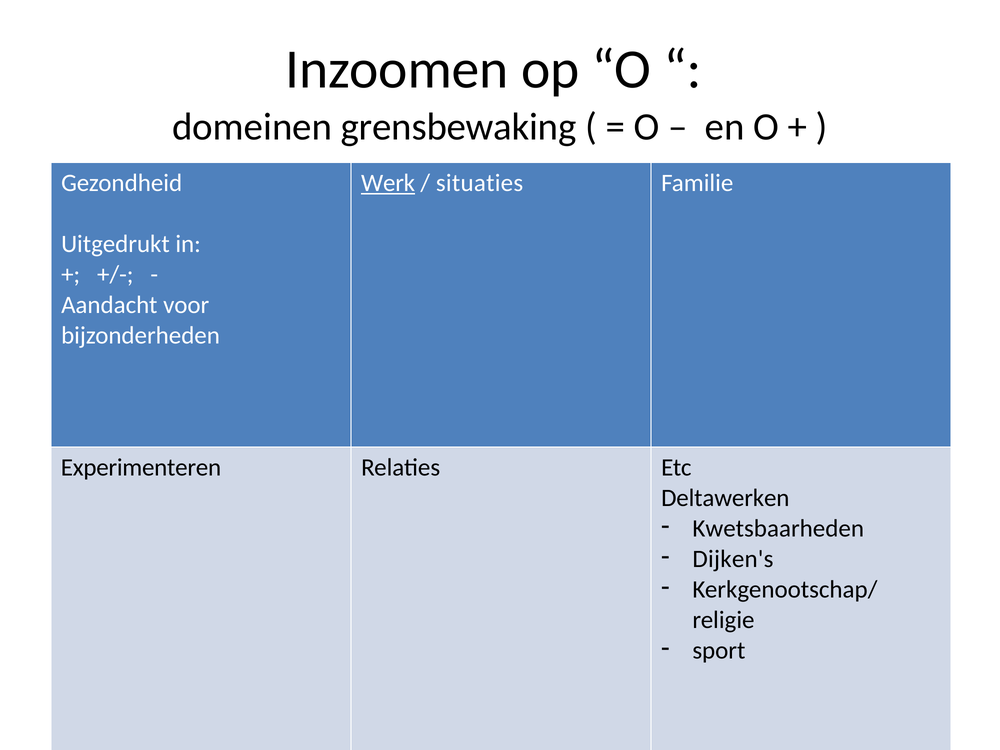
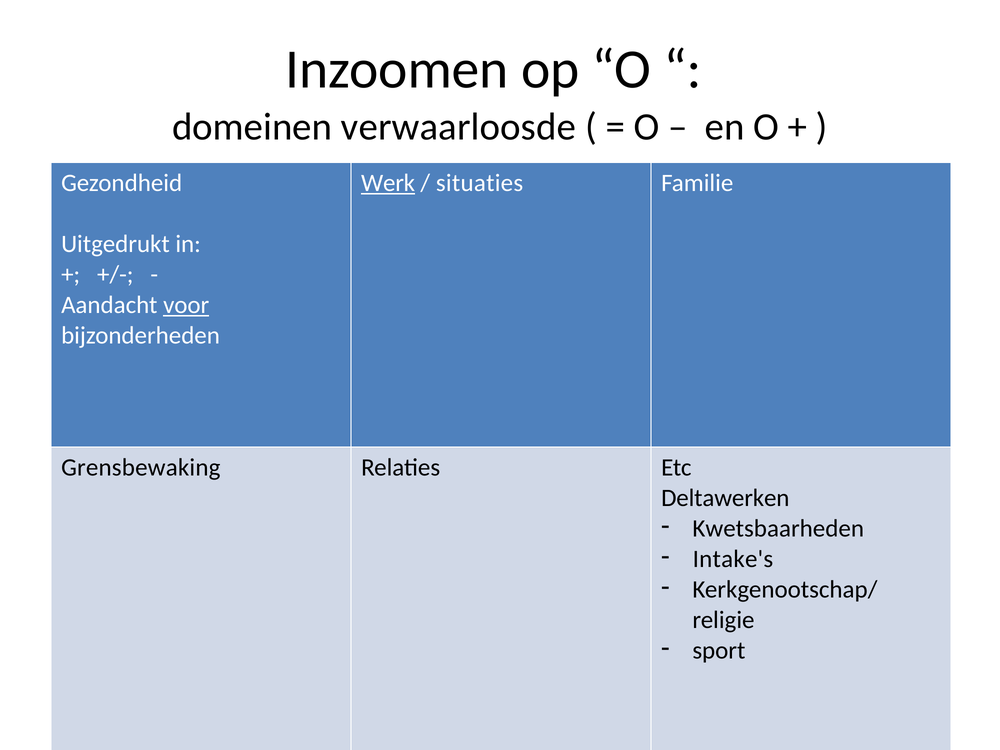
grensbewaking: grensbewaking -> verwaarloosde (459, 127)
voor underline: none -> present (186, 305)
Experimenteren: Experimenteren -> Grensbewaking (141, 468)
Dijken's: Dijken's -> Intake's (733, 559)
